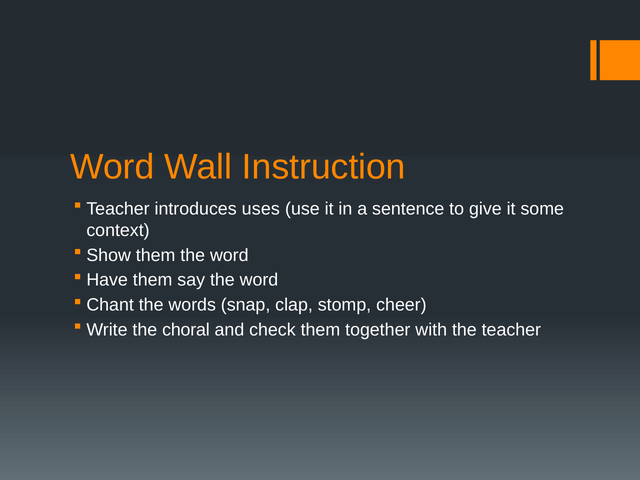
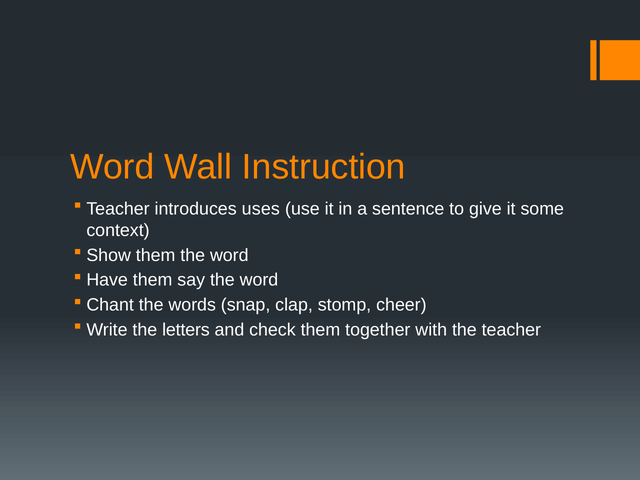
choral: choral -> letters (186, 330)
